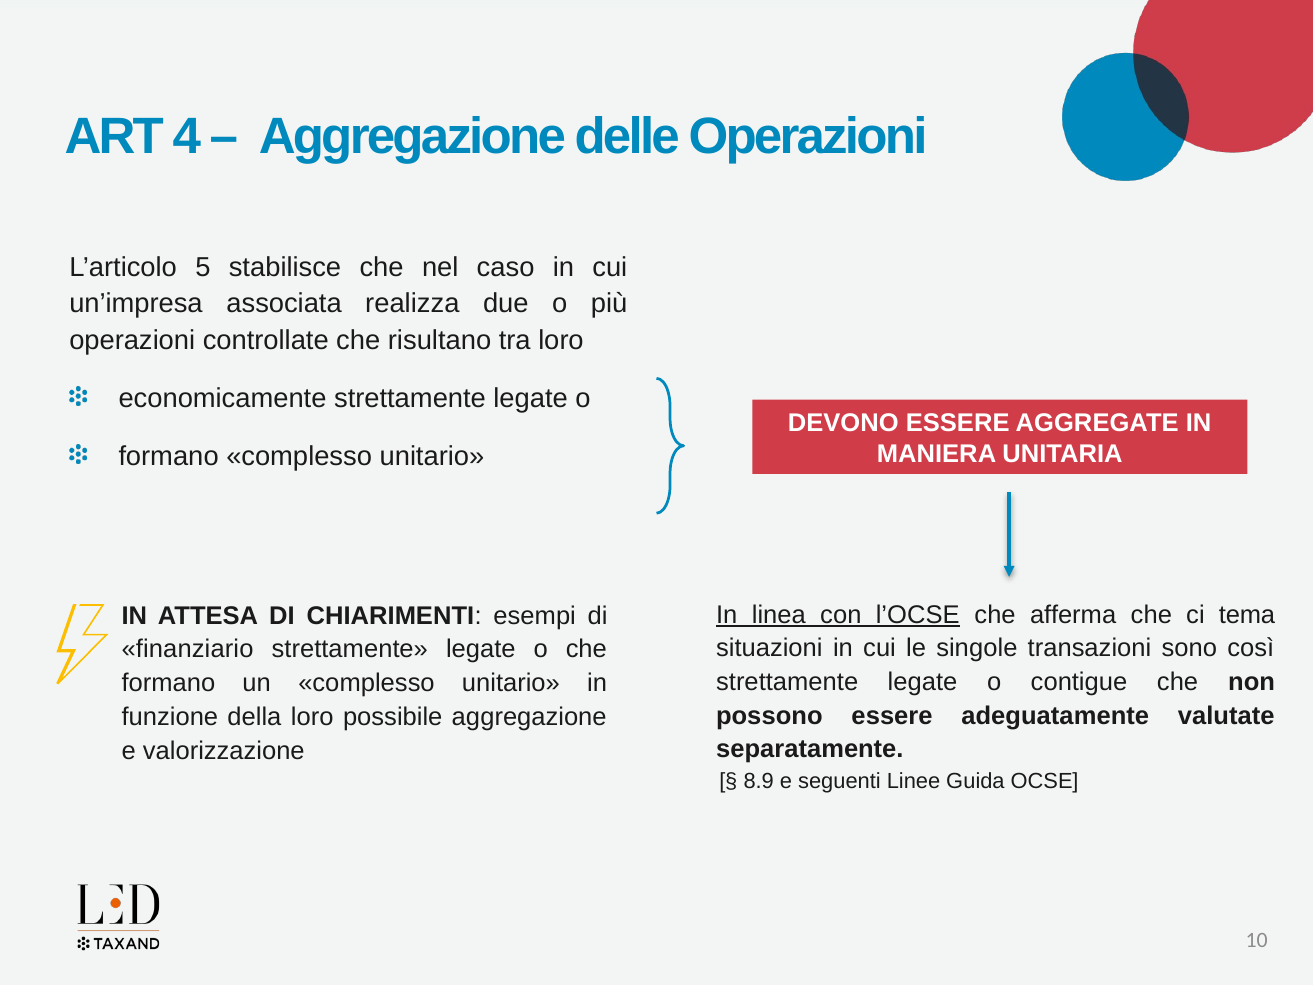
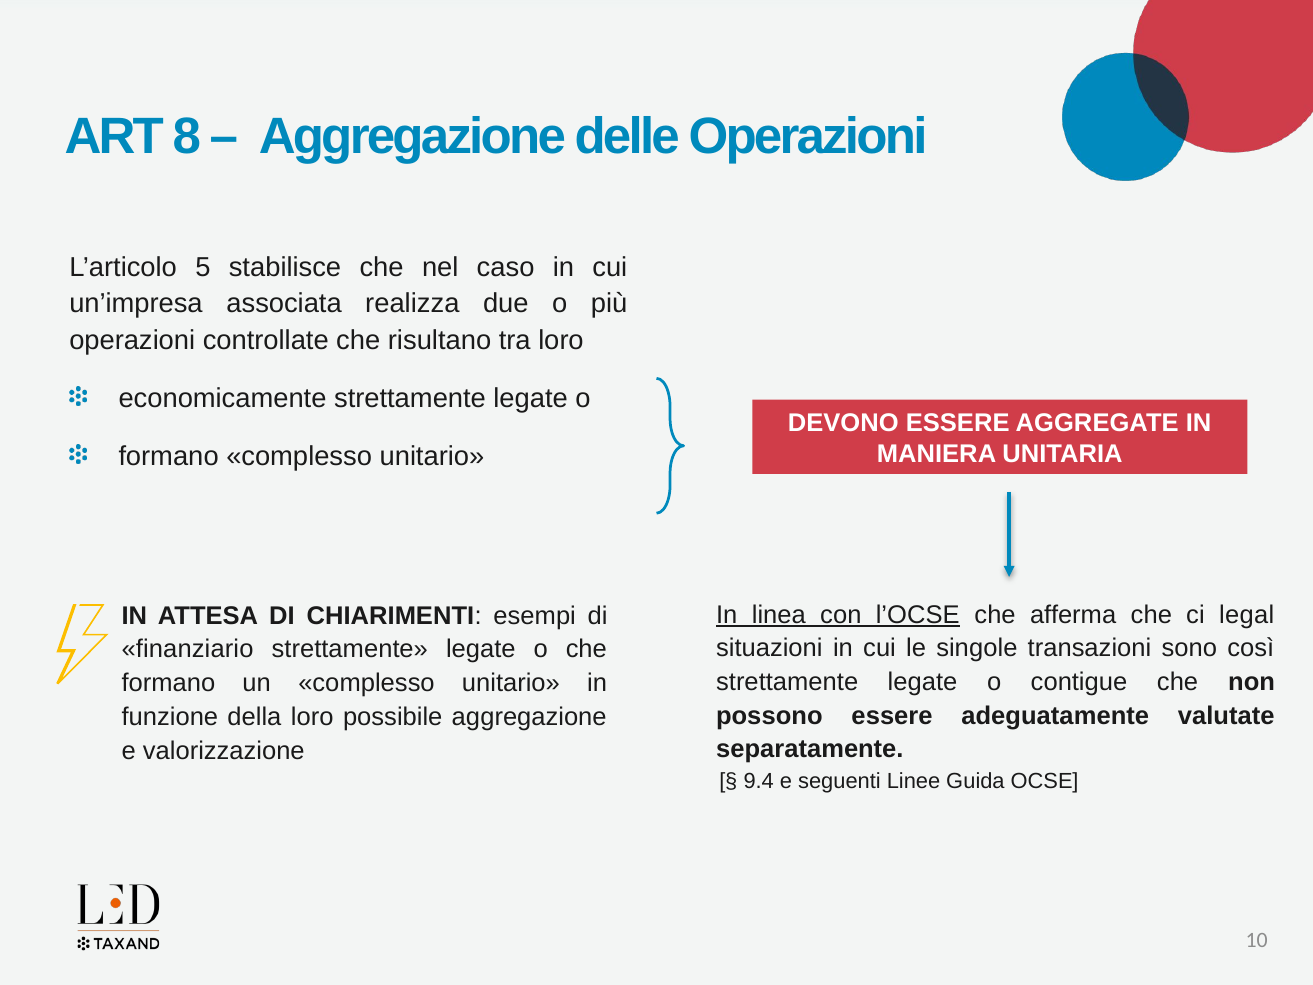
4: 4 -> 8 (187, 137)
tema: tema -> legal (1247, 615)
8.9: 8.9 -> 9.4 (759, 781)
